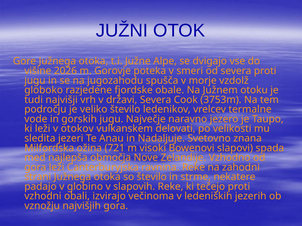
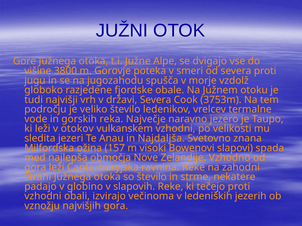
2026: 2026 -> 3800 (65, 71)
gorskih jugu: jugu -> reka (111, 119)
vulkanskem delovati: delovati -> vzhodni (175, 129)
Nadaljuje: Nadaljuje -> Najdaljša (161, 139)
721: 721 -> 157 (115, 148)
